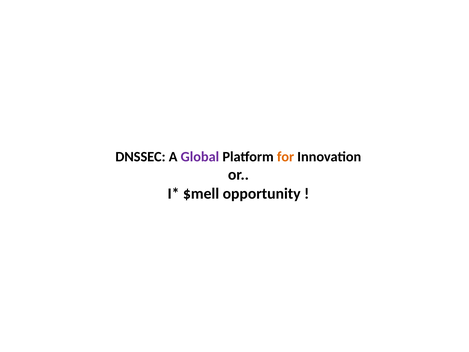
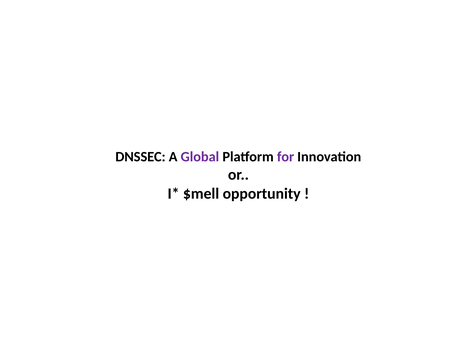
for colour: orange -> purple (286, 157)
